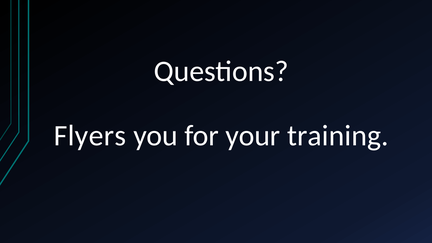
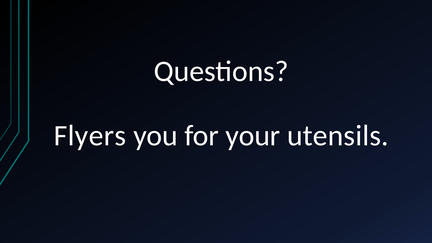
training: training -> utensils (338, 136)
